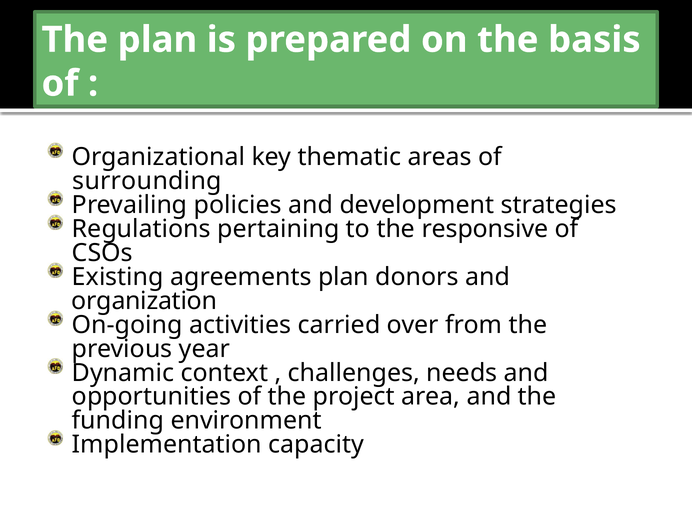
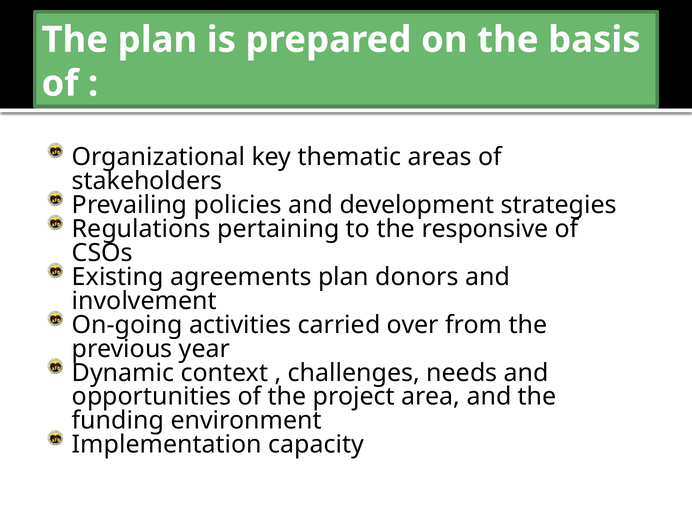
surrounding: surrounding -> stakeholders (147, 181)
organization: organization -> involvement (144, 301)
